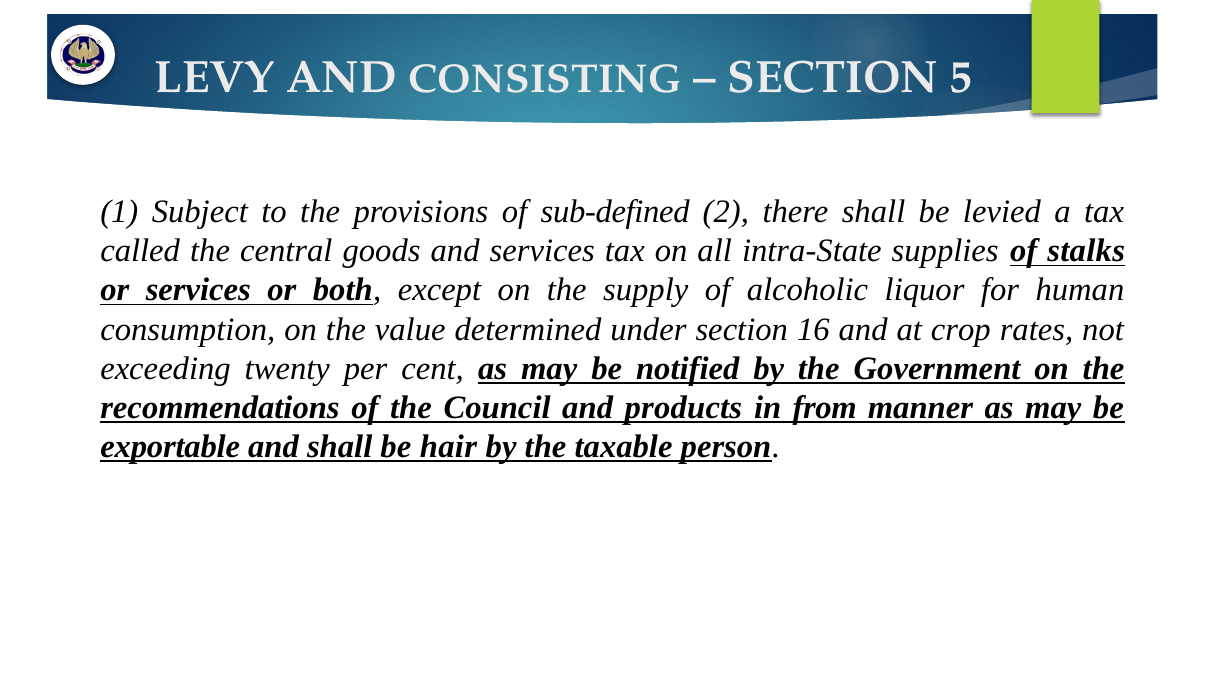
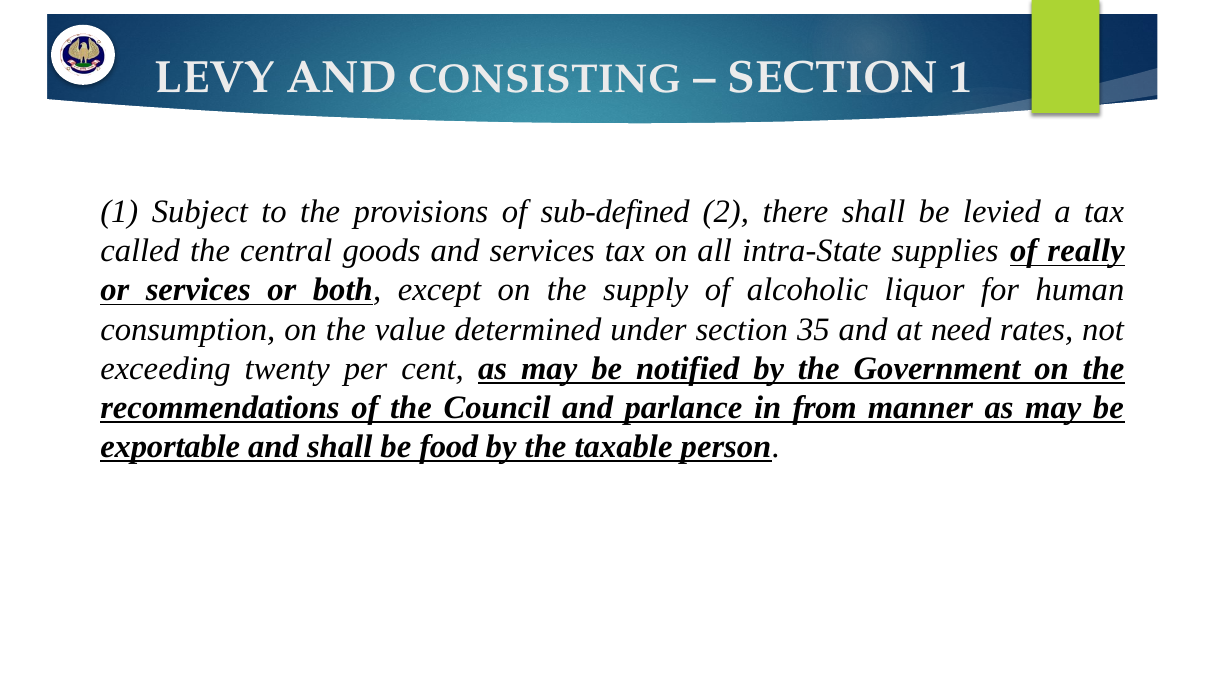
SECTION 5: 5 -> 1 (961, 78)
stalks: stalks -> really (1086, 251)
16: 16 -> 35 (813, 329)
crop: crop -> need (961, 329)
products: products -> parlance (683, 408)
hair: hair -> food (449, 447)
